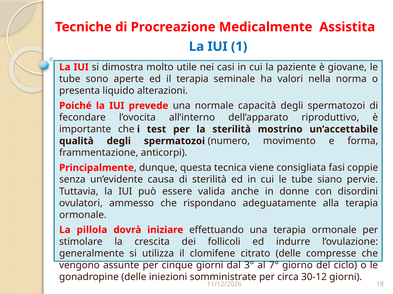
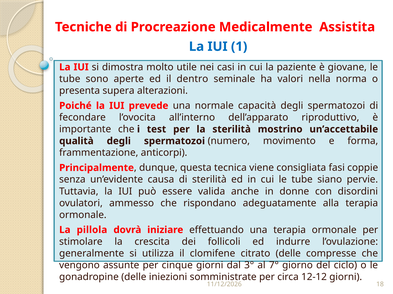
il terapia: terapia -> dentro (192, 79)
liquido: liquido -> supera (119, 91)
30-12: 30-12 -> 12-12 (314, 278)
